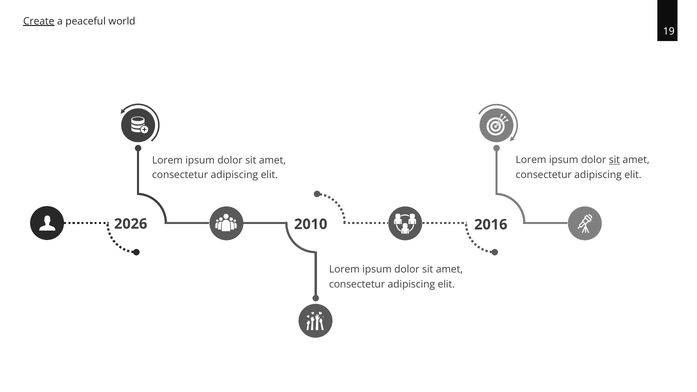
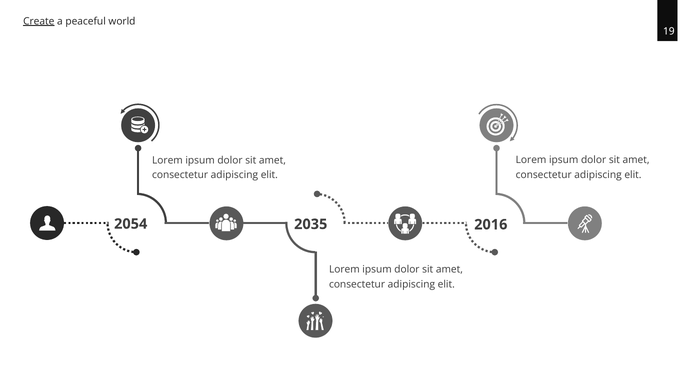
sit underline: present -> none (614, 160)
2026: 2026 -> 2054 (131, 224)
2010: 2010 -> 2035 (311, 224)
